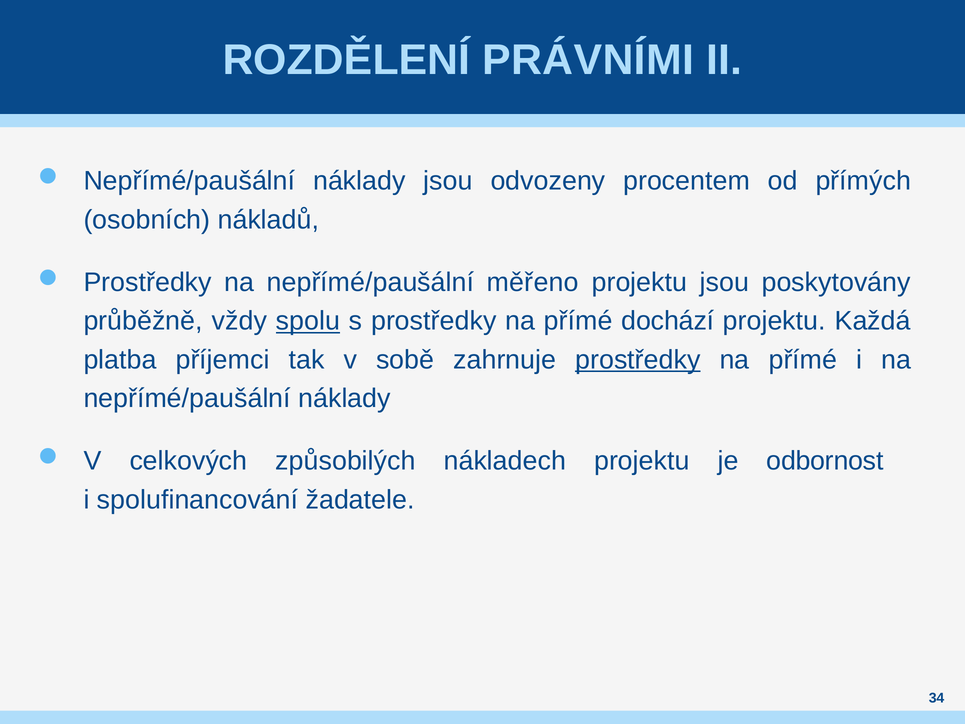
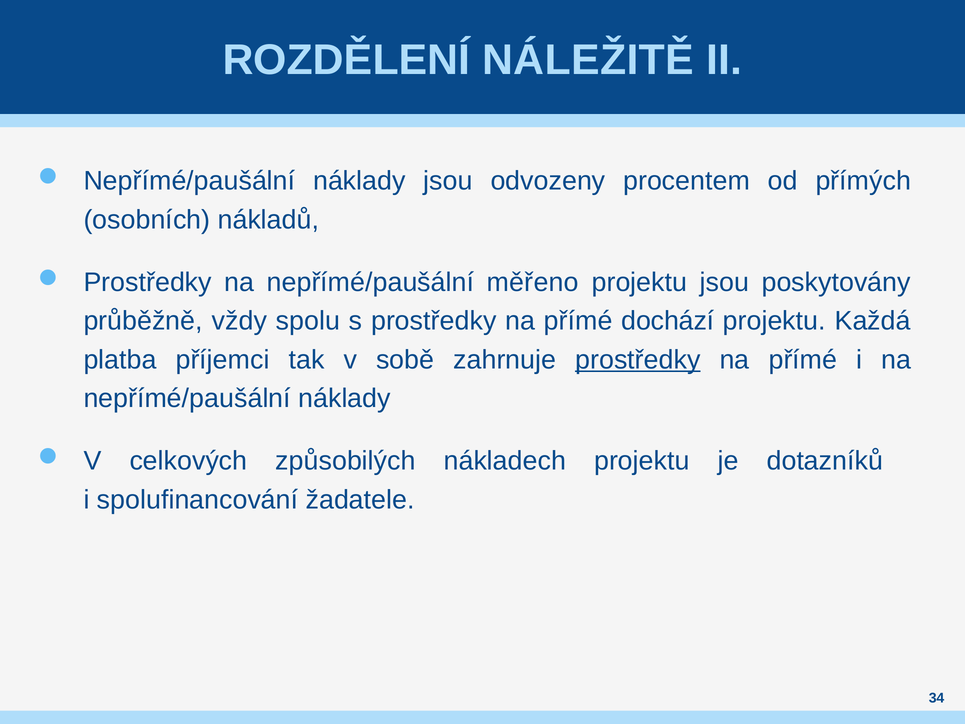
PRÁVNÍMI: PRÁVNÍMI -> NÁLEŽITĚ (588, 60)
spolu underline: present -> none (308, 321)
odbornost: odbornost -> dotazníků (825, 461)
